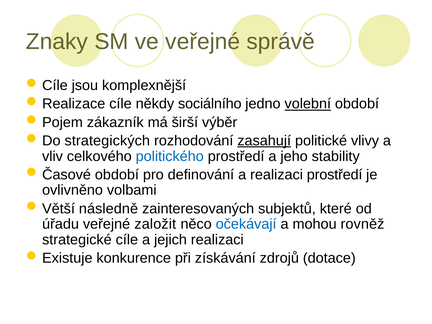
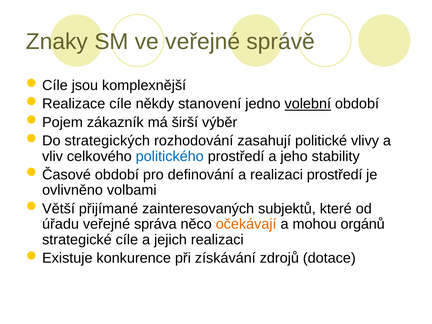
sociálního: sociálního -> stanovení (210, 104)
zasahují underline: present -> none (264, 141)
následně: následně -> přijímané (109, 209)
založit: založit -> správa (155, 224)
očekávají colour: blue -> orange (246, 224)
rovněž: rovněž -> orgánů (363, 224)
